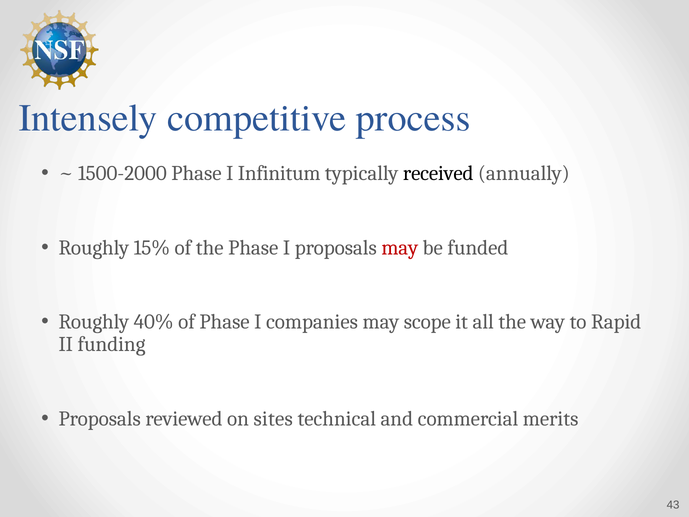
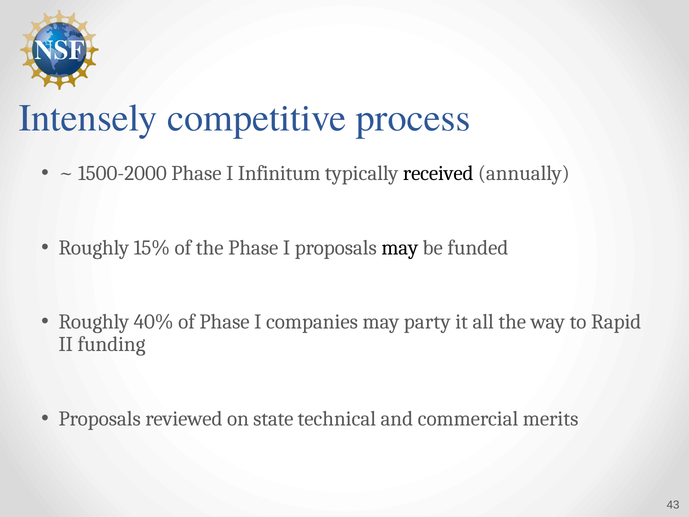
may colour: red -> black (400, 247)
scope: scope -> party (427, 322)
sites: sites -> state (273, 419)
